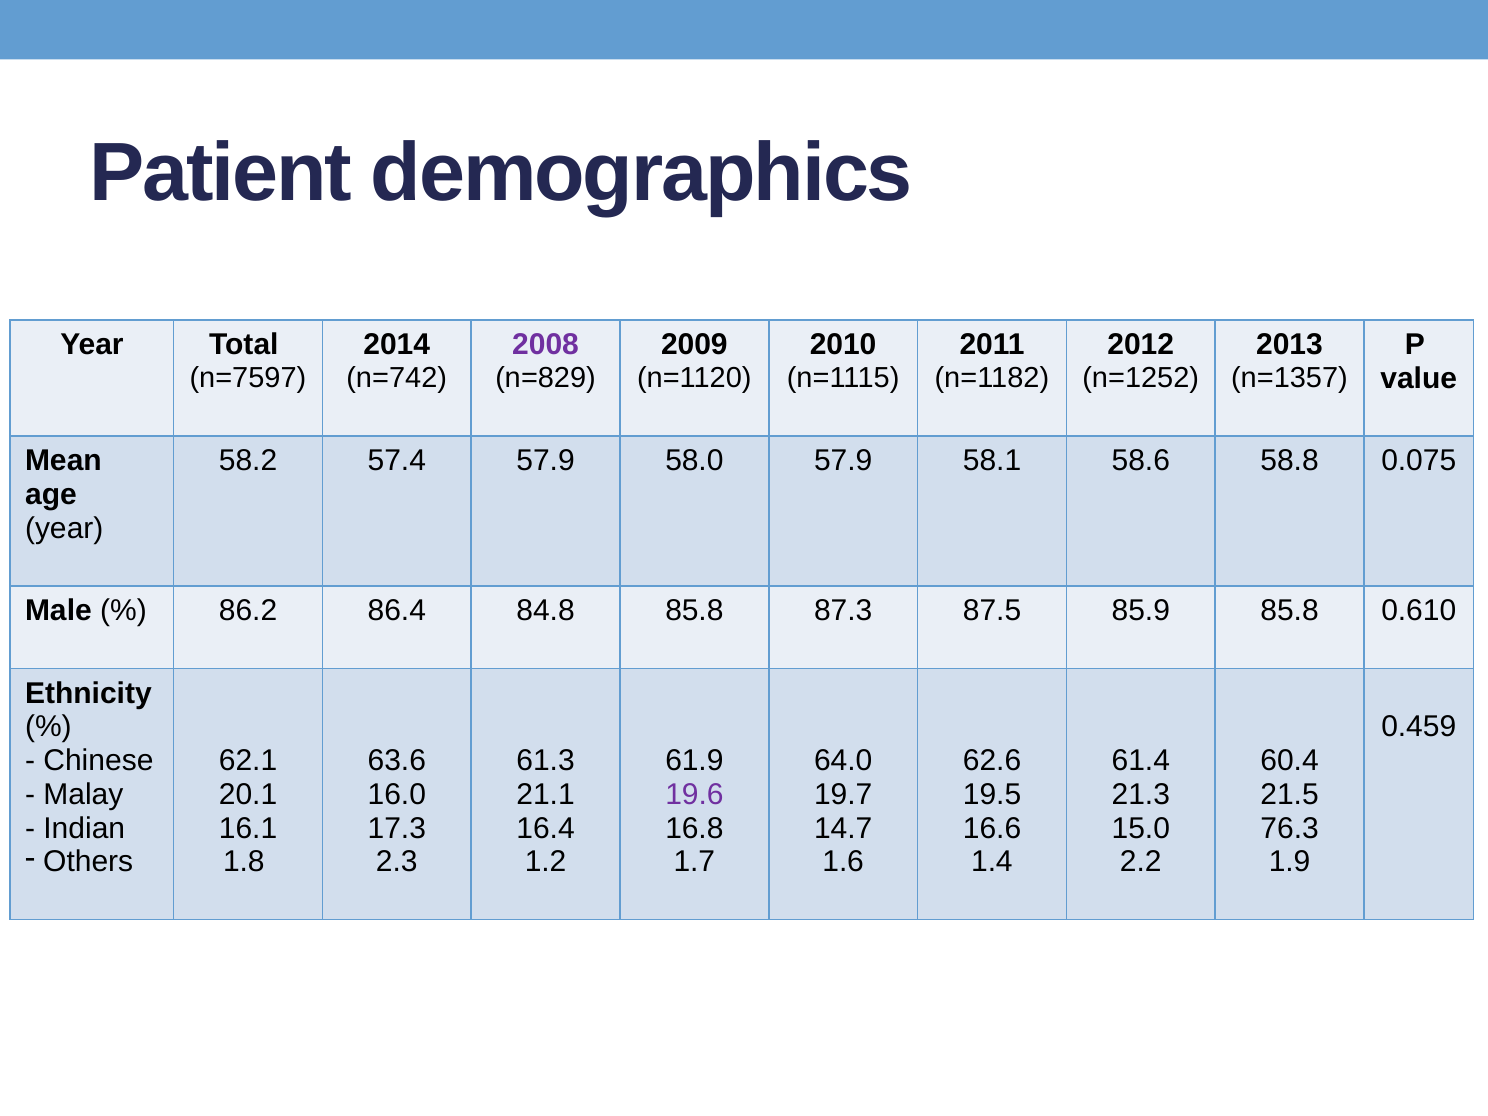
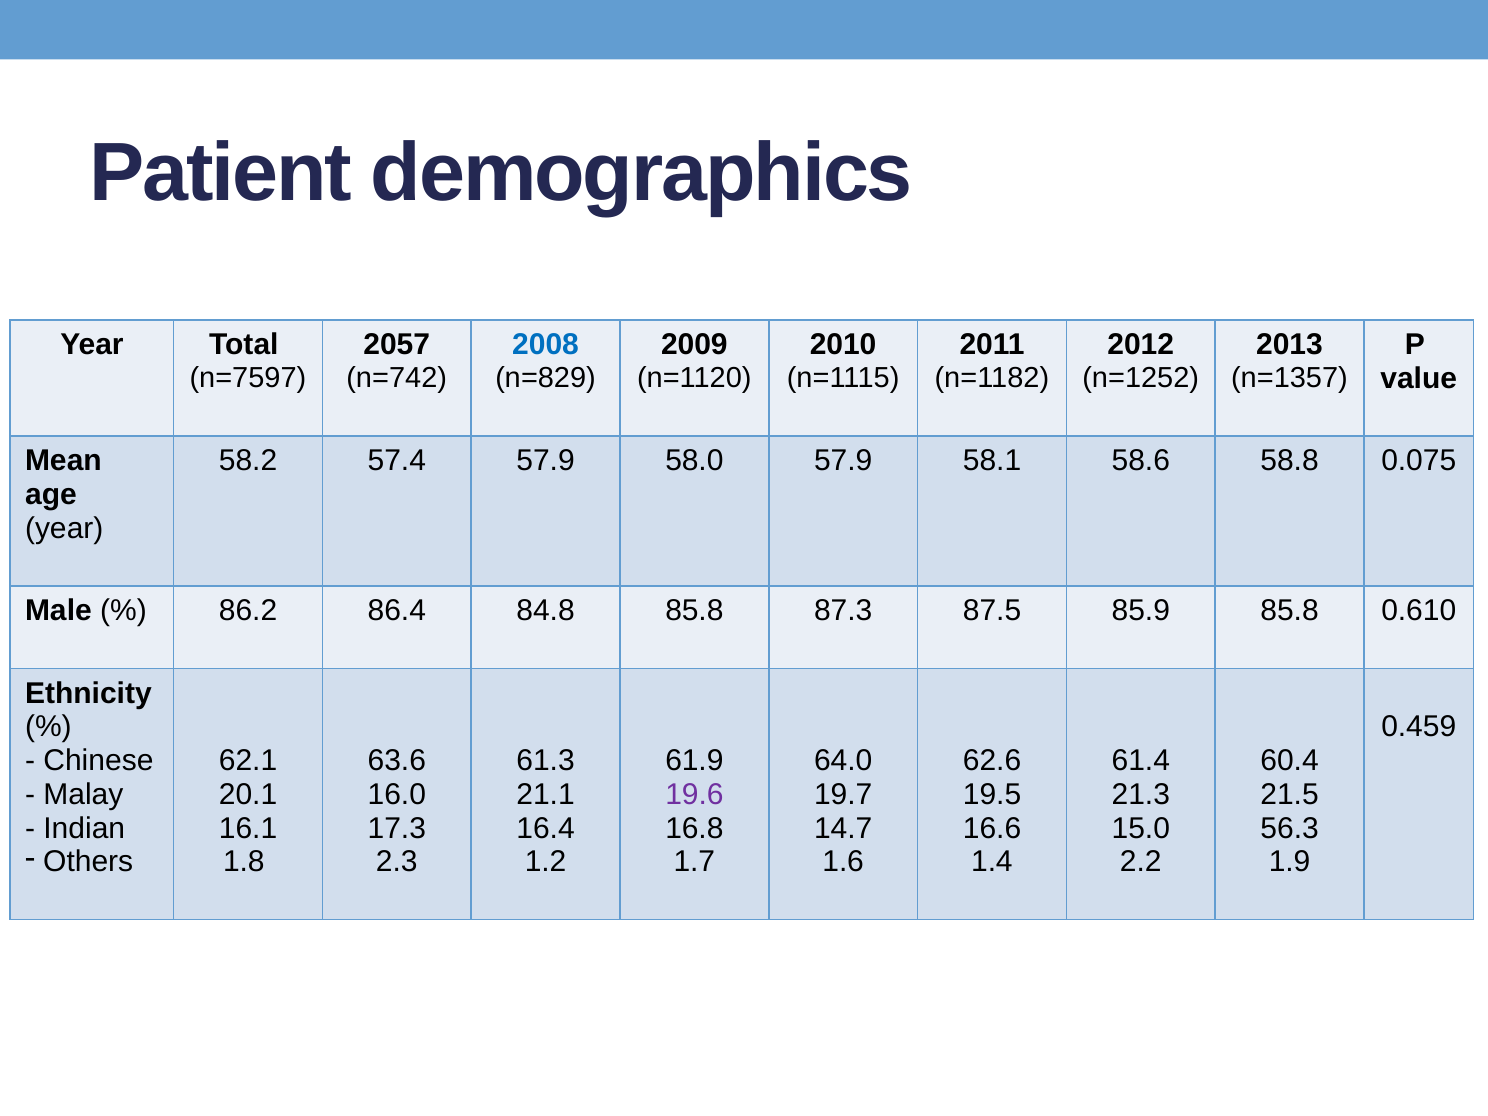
2014: 2014 -> 2057 (397, 345)
2008 colour: purple -> blue (546, 345)
76.3: 76.3 -> 56.3 (1290, 828)
